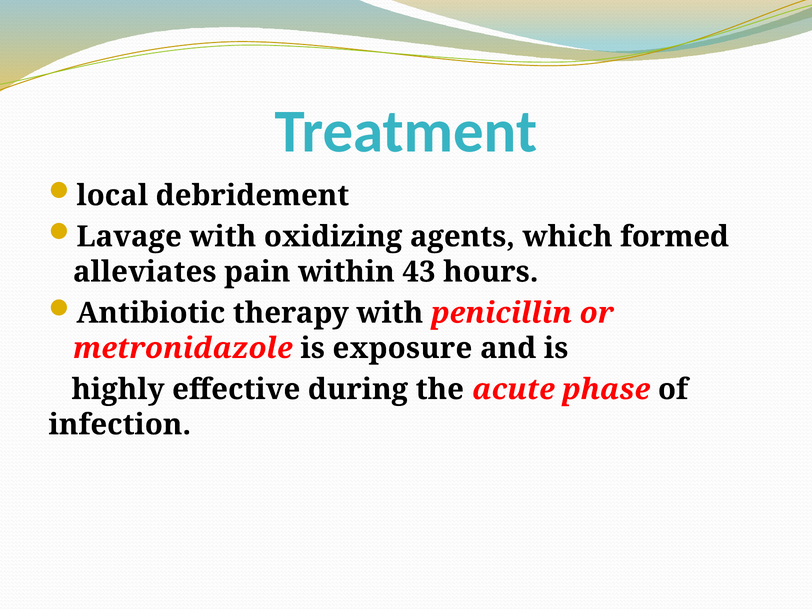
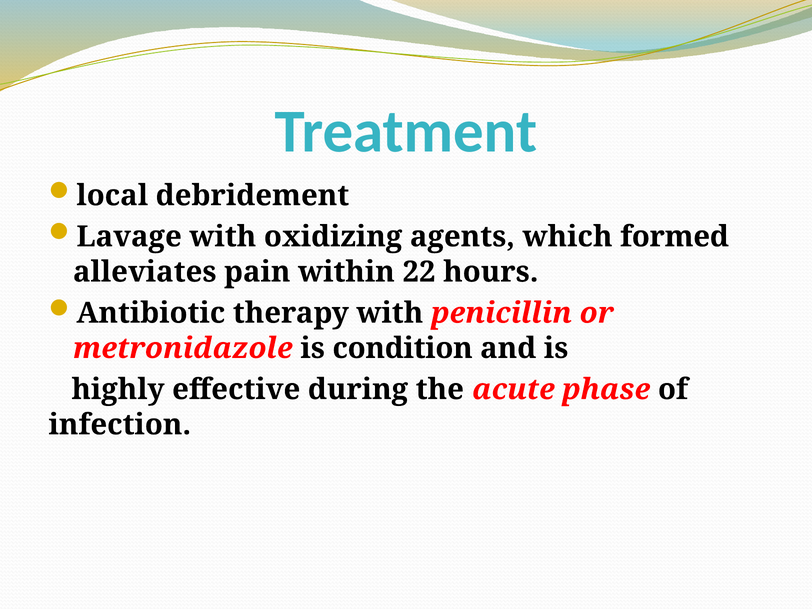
43: 43 -> 22 (419, 272)
exposure: exposure -> condition (403, 348)
